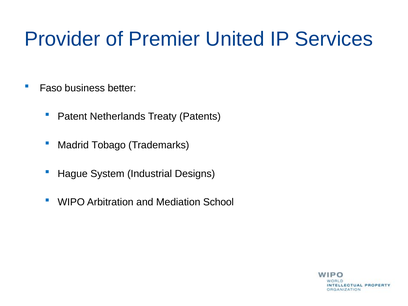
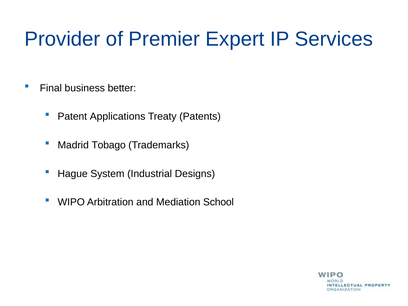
United: United -> Expert (235, 39)
Faso: Faso -> Final (51, 88)
Netherlands: Netherlands -> Applications (118, 117)
